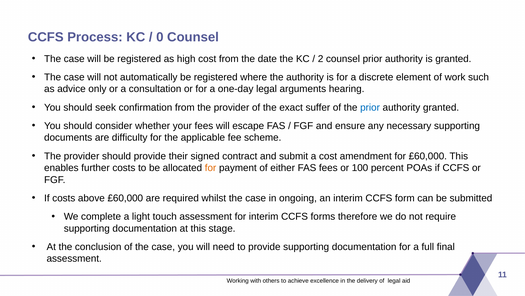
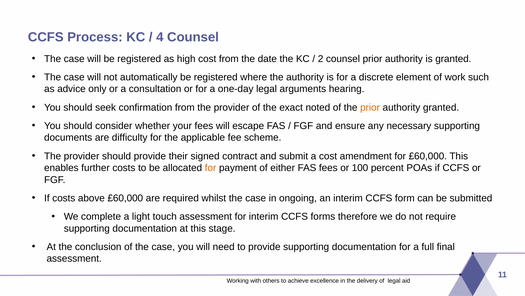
0: 0 -> 4 (160, 37)
suffer: suffer -> noted (318, 107)
prior colour: blue -> orange (370, 107)
